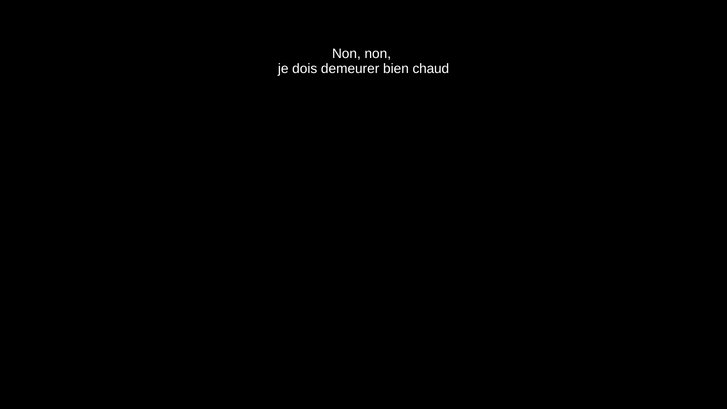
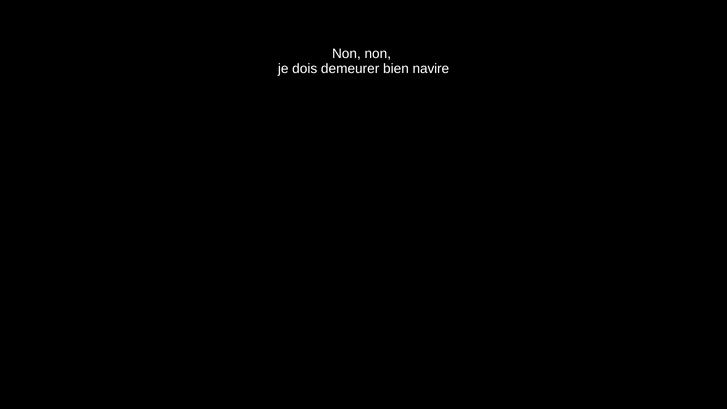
chaud: chaud -> navire (431, 69)
